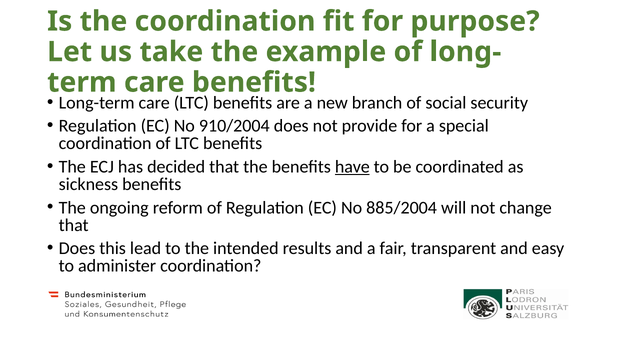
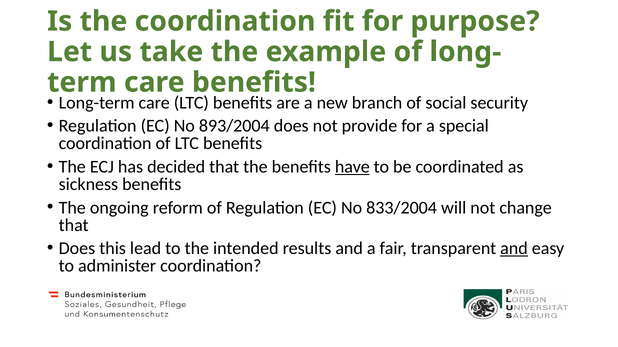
910/2004: 910/2004 -> 893/2004 (234, 126)
885/2004: 885/2004 -> 833/2004 (402, 208)
and underline: none -> present (514, 249)
